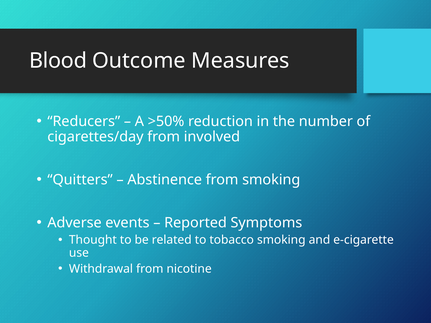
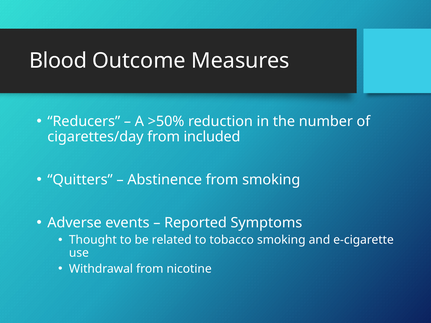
involved: involved -> included (212, 137)
